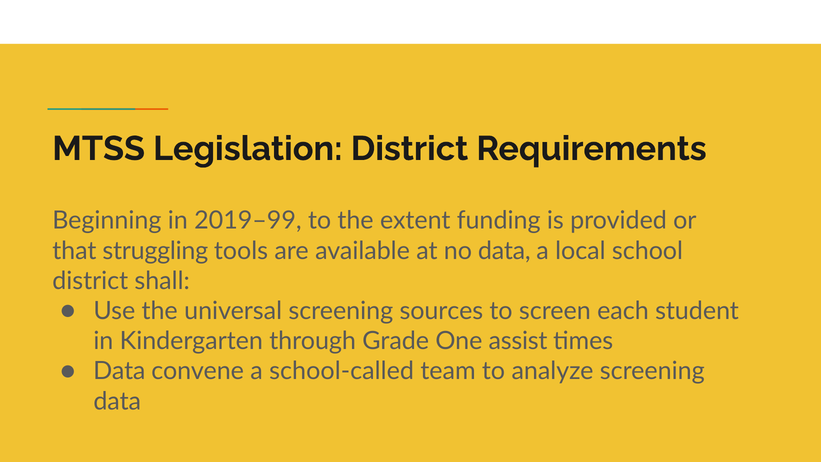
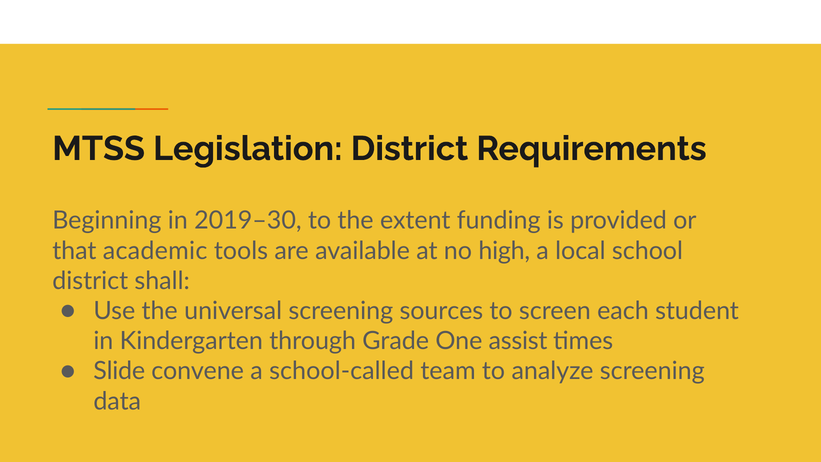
2019–99: 2019–99 -> 2019–30 (248, 221)
struggling: struggling -> academic (155, 251)
no data: data -> high (504, 251)
Data: Data -> Slide (119, 371)
